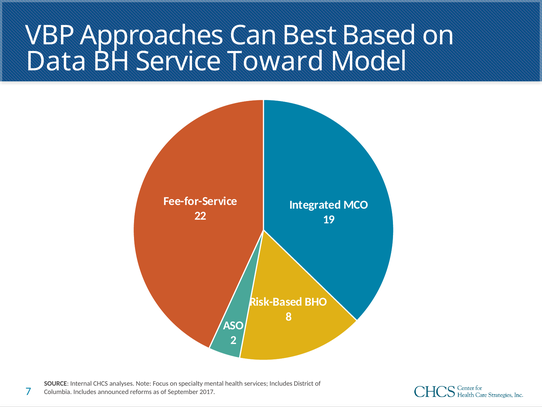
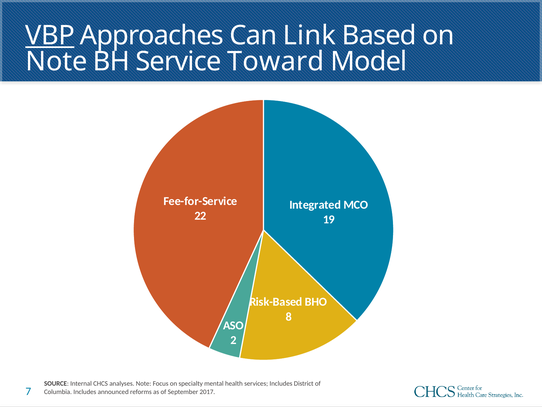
VBP underline: none -> present (50, 36)
Best: Best -> Link (309, 36)
Data: Data -> Note (56, 62)
